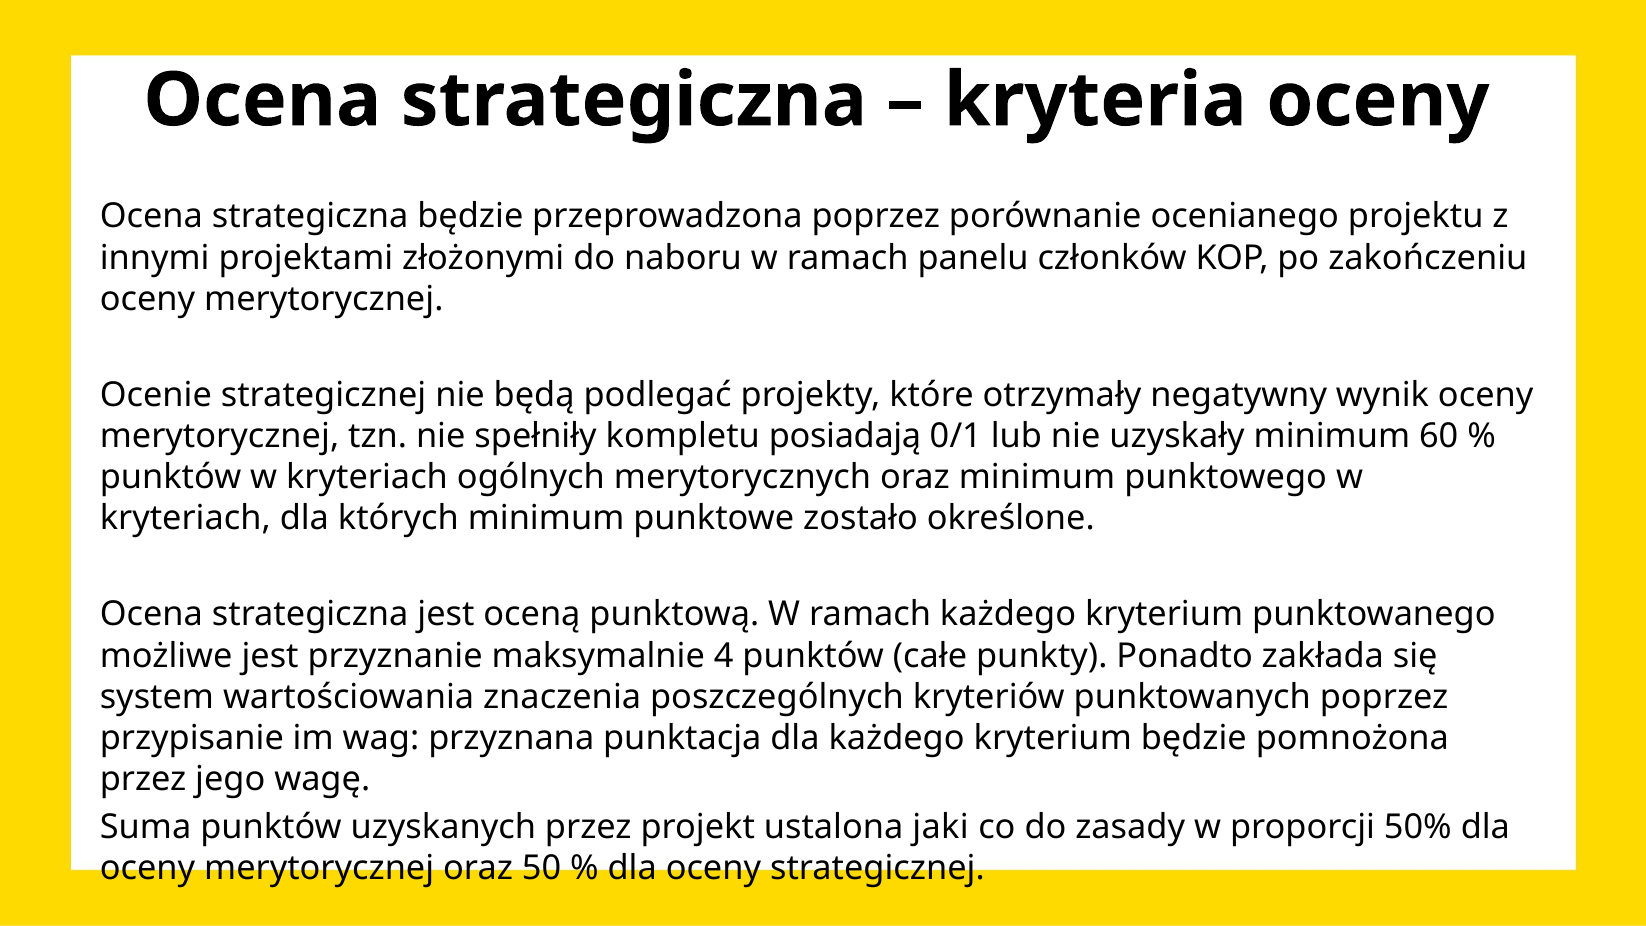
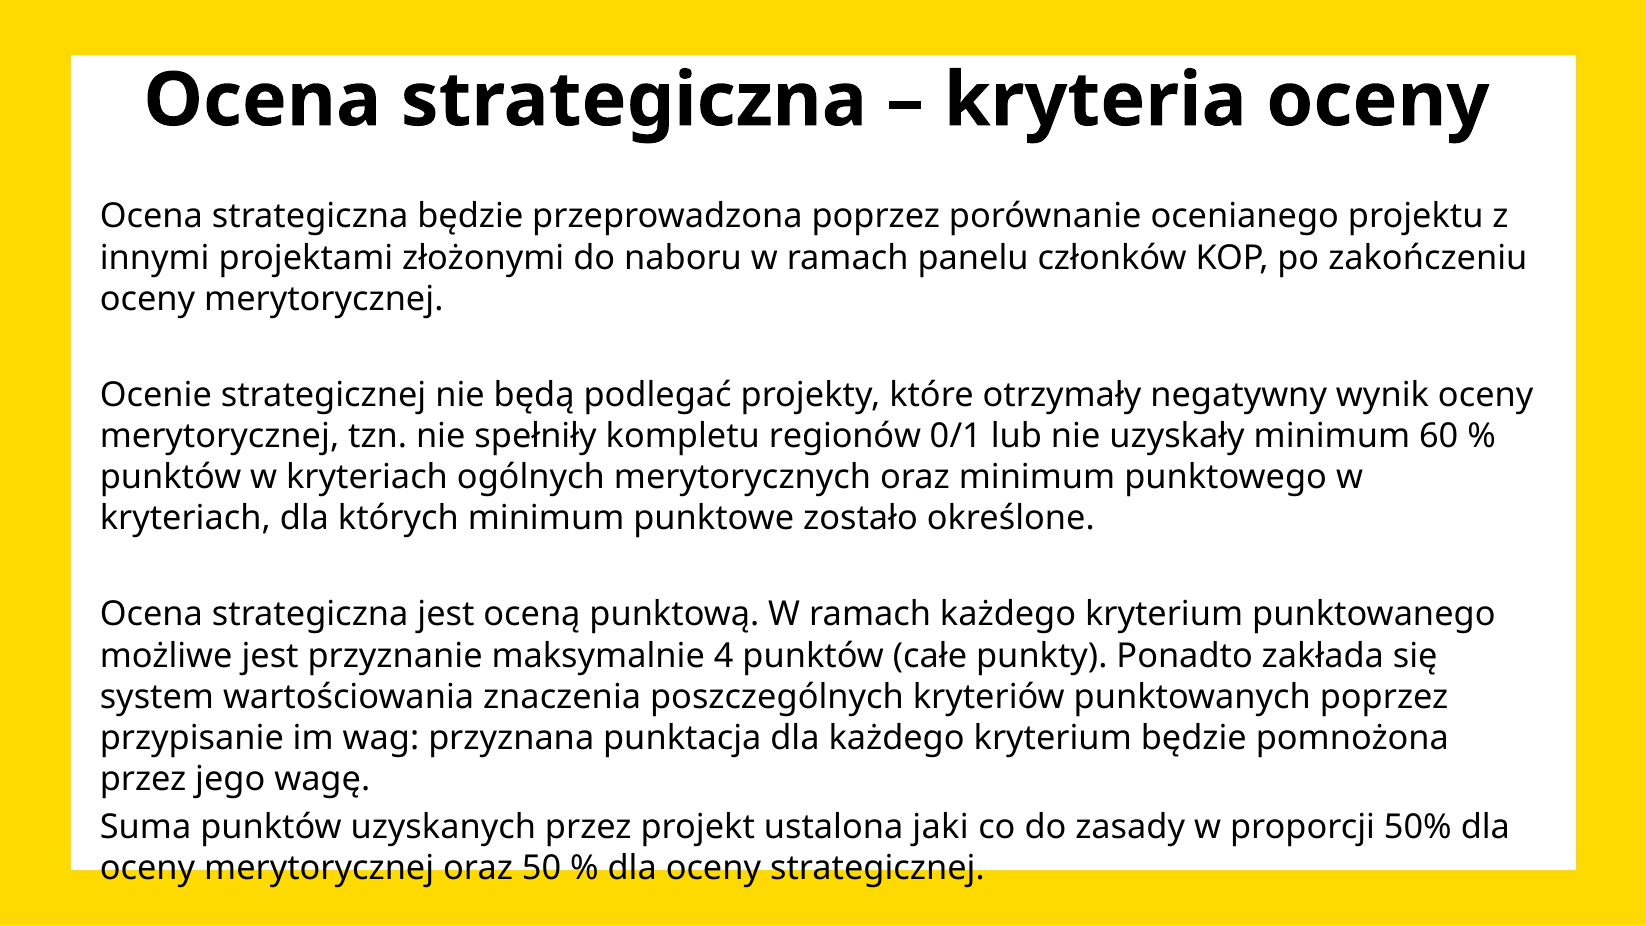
posiadają: posiadają -> regionów (845, 436)
